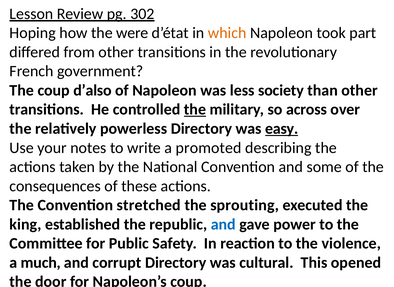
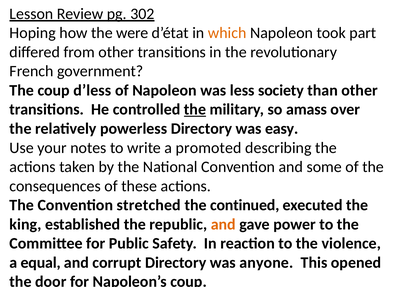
d’also: d’also -> d’less (92, 90)
across: across -> amass (306, 109)
easy underline: present -> none (282, 128)
sprouting: sprouting -> continued (245, 205)
and colour: blue -> orange (223, 224)
much: much -> equal (41, 262)
cultural: cultural -> anyone (266, 262)
